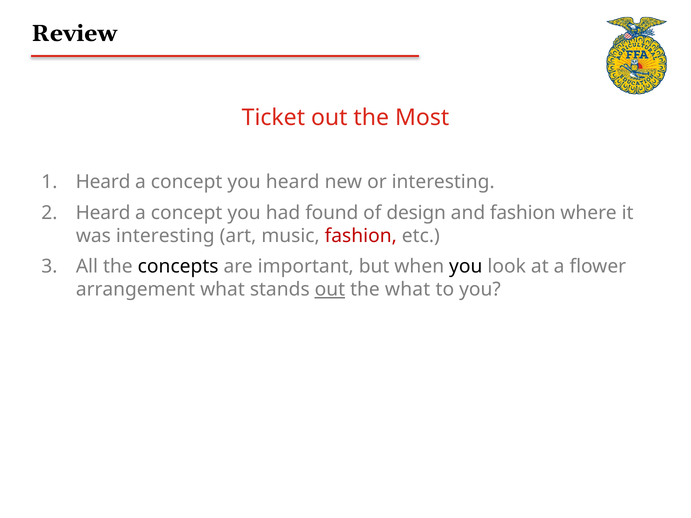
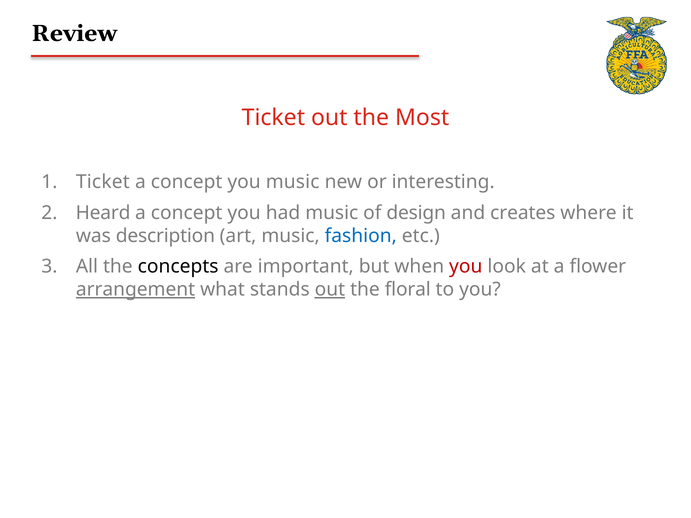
Heard: Heard -> Ticket (103, 182)
you heard: heard -> music (293, 182)
had found: found -> music (332, 213)
and fashion: fashion -> creates (523, 213)
was interesting: interesting -> description (165, 236)
fashion colour: red -> blue (361, 236)
you colour: black -> red (466, 267)
arrangement underline: none -> present (136, 290)
the what: what -> floral (408, 290)
